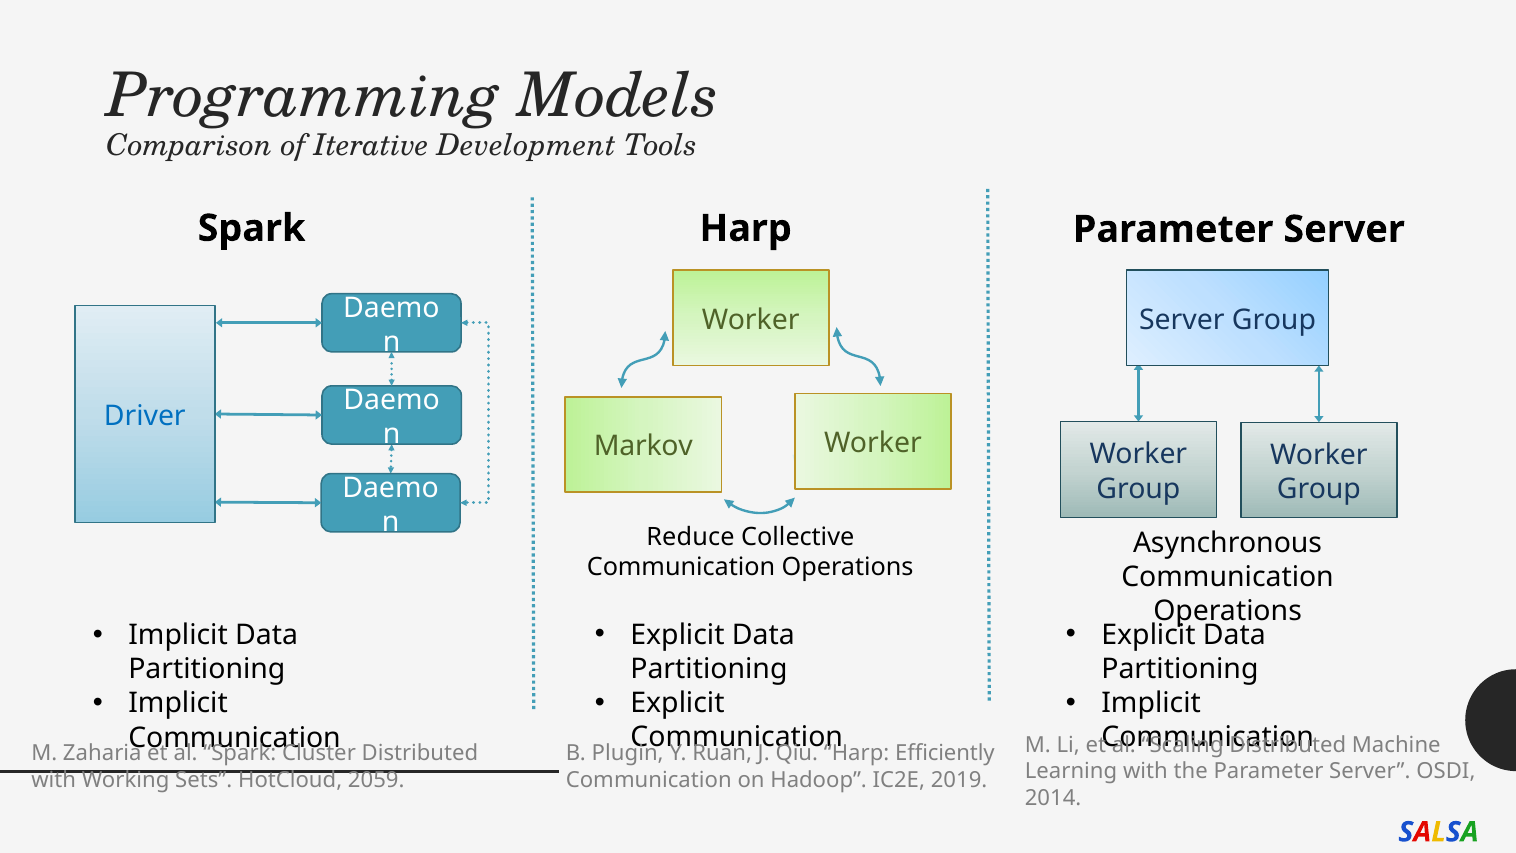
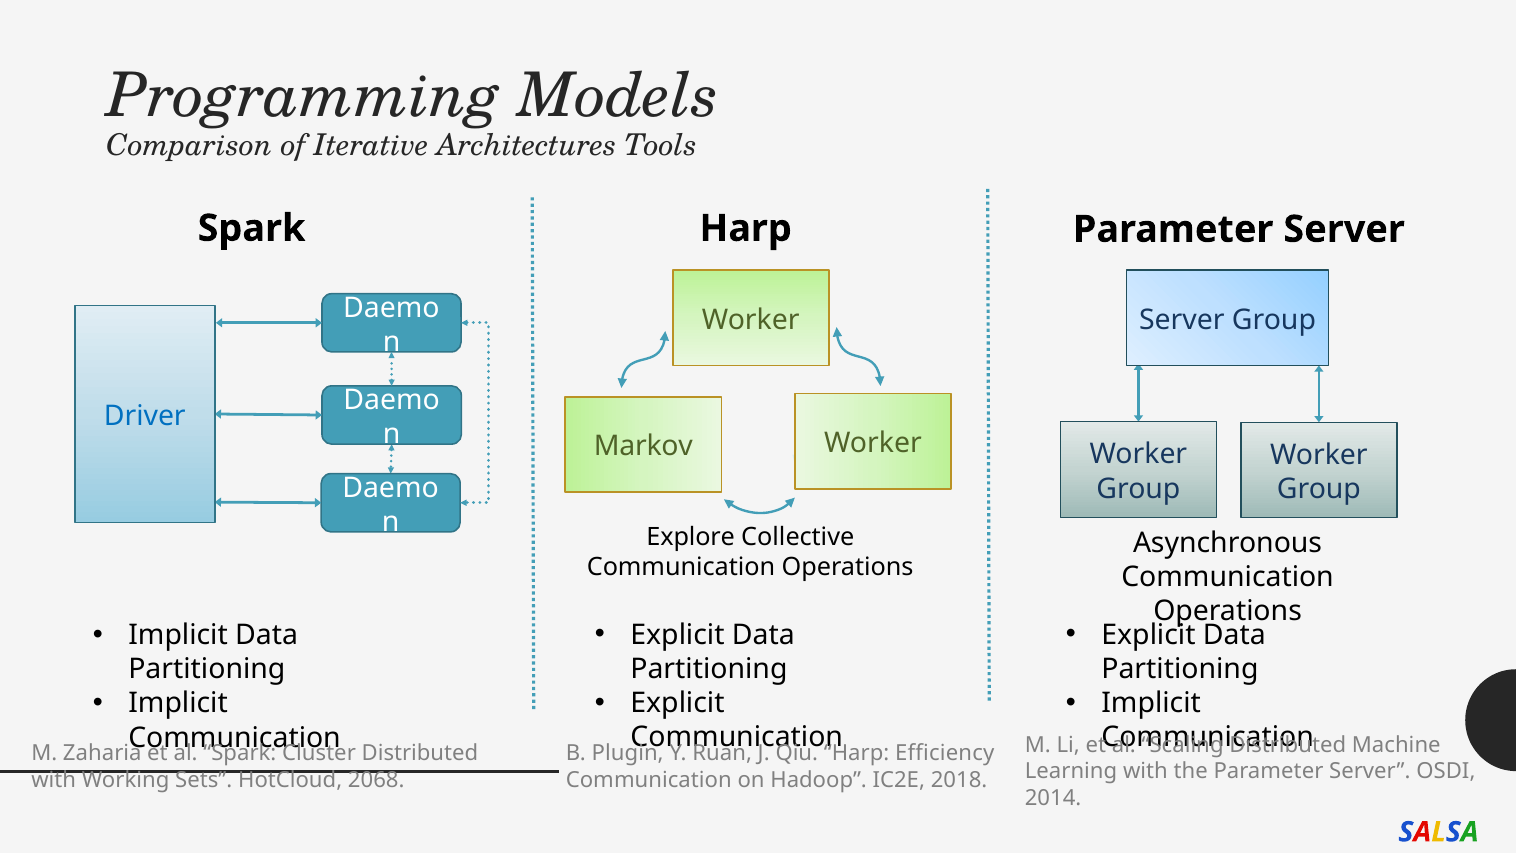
Development: Development -> Architectures (527, 146)
Reduce: Reduce -> Explore (691, 537)
Efficiently: Efficiently -> Efficiency (945, 753)
2059: 2059 -> 2068 (376, 780)
2019: 2019 -> 2018 (959, 780)
